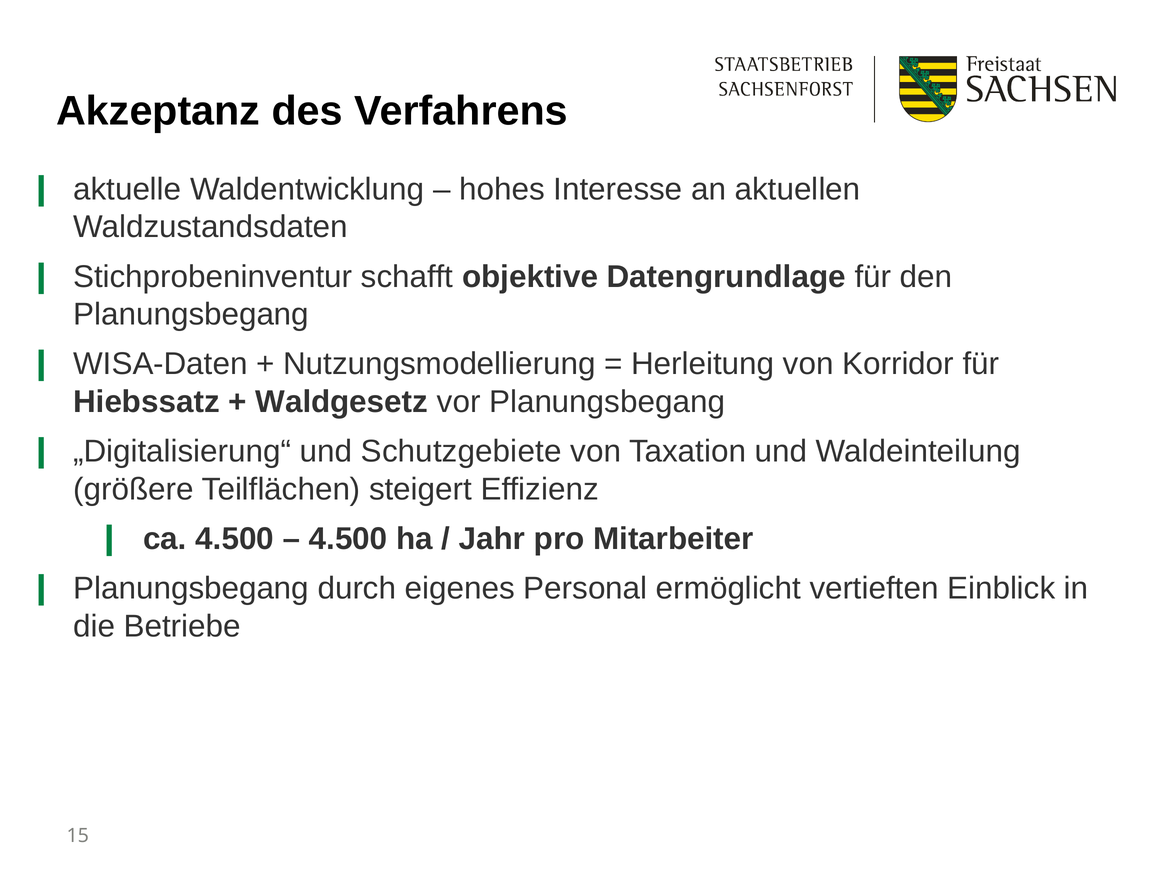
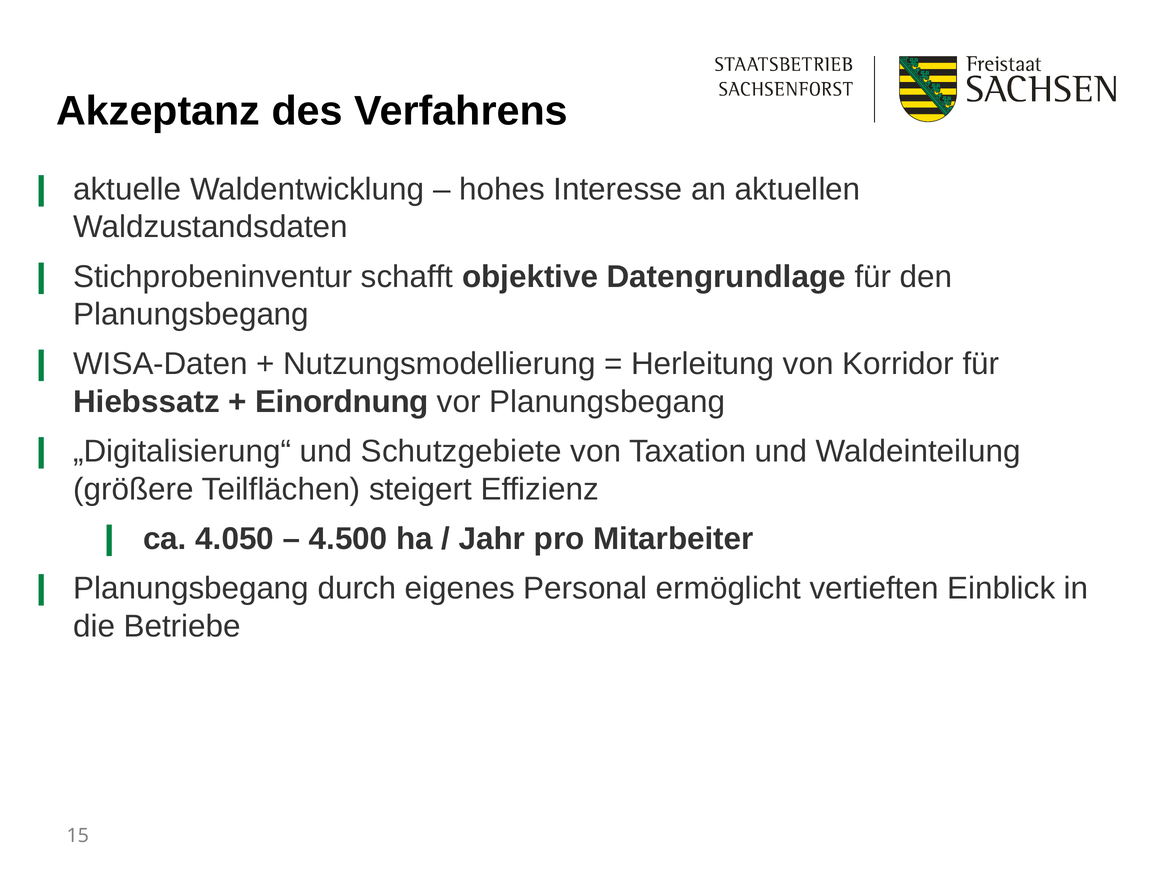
Waldgesetz: Waldgesetz -> Einordnung (342, 402)
ca 4.500: 4.500 -> 4.050 (235, 539)
